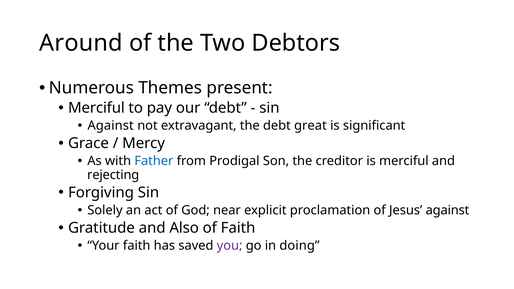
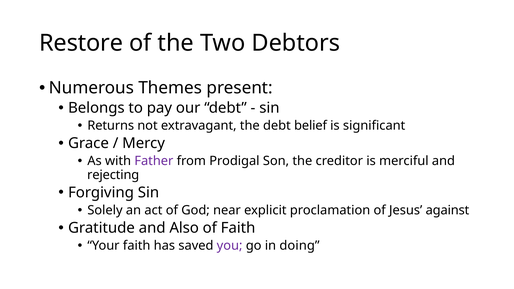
Around: Around -> Restore (81, 43)
Merciful: Merciful -> Belongs (96, 108)
Against: Against -> Returns (111, 126)
great: great -> belief (311, 126)
Father colour: blue -> purple (154, 161)
